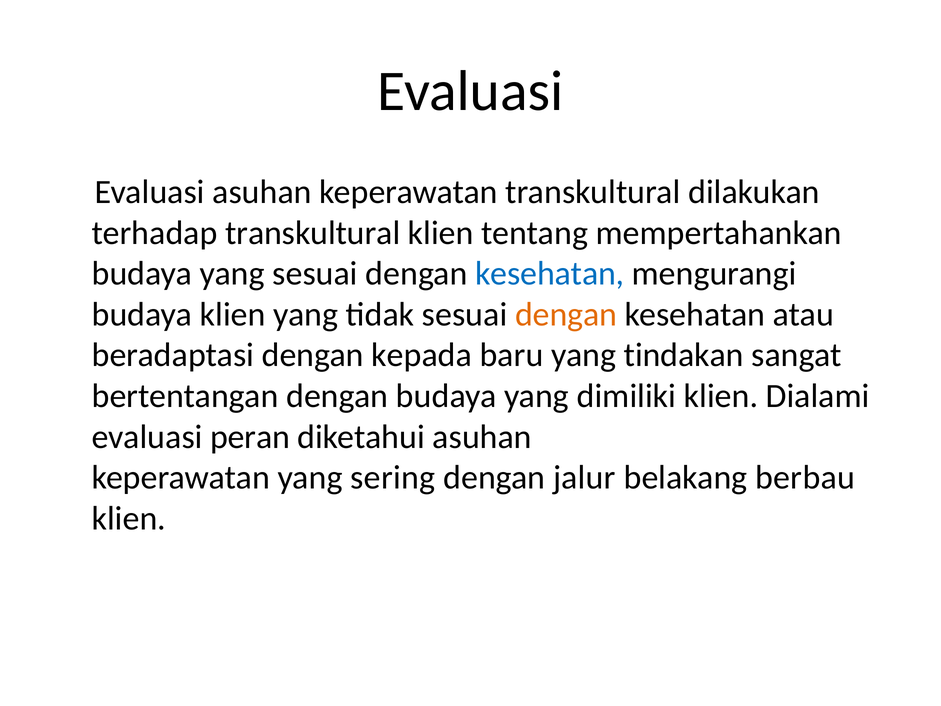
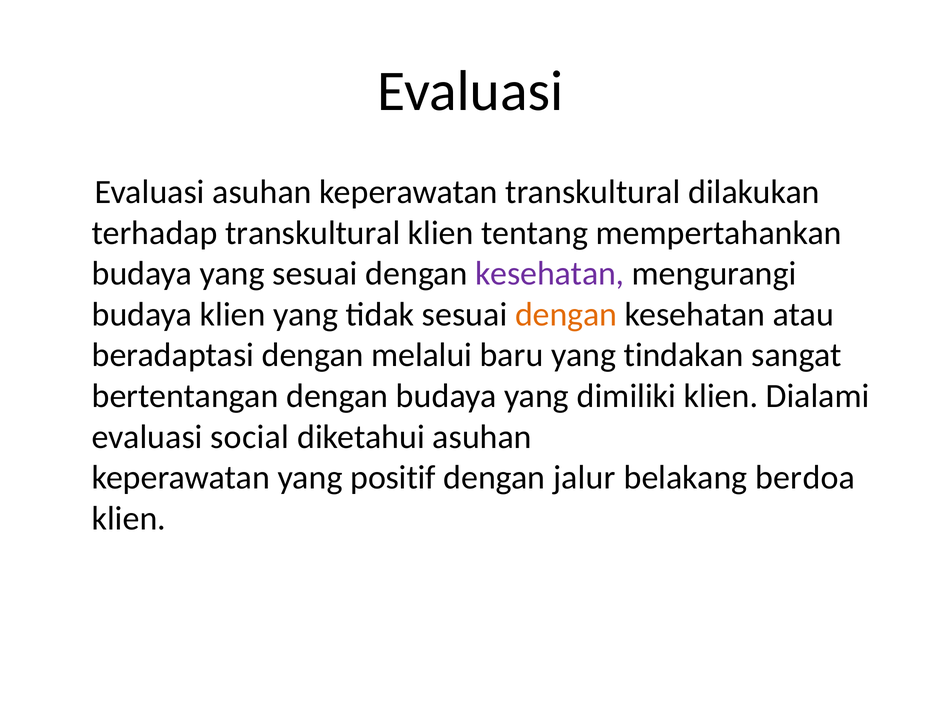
kesehatan colour: blue -> purple (550, 274)
kepada: kepada -> melalui (422, 355)
peran: peran -> social (250, 437)
sering: sering -> positif (393, 477)
berbau: berbau -> berdoa (805, 477)
